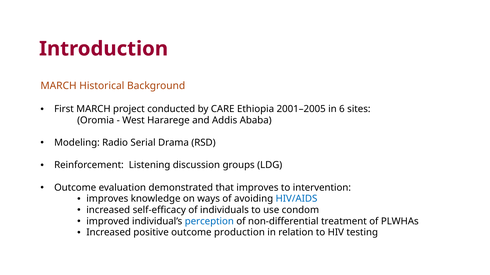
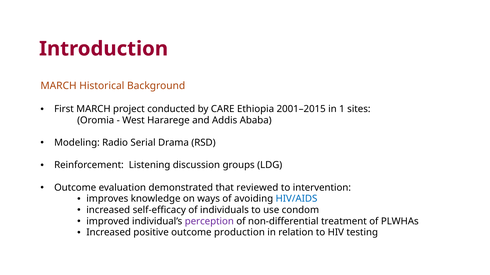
2001–2005: 2001–2005 -> 2001–2015 (301, 109)
6: 6 -> 1 (342, 109)
that improves: improves -> reviewed (257, 188)
perception colour: blue -> purple (209, 222)
